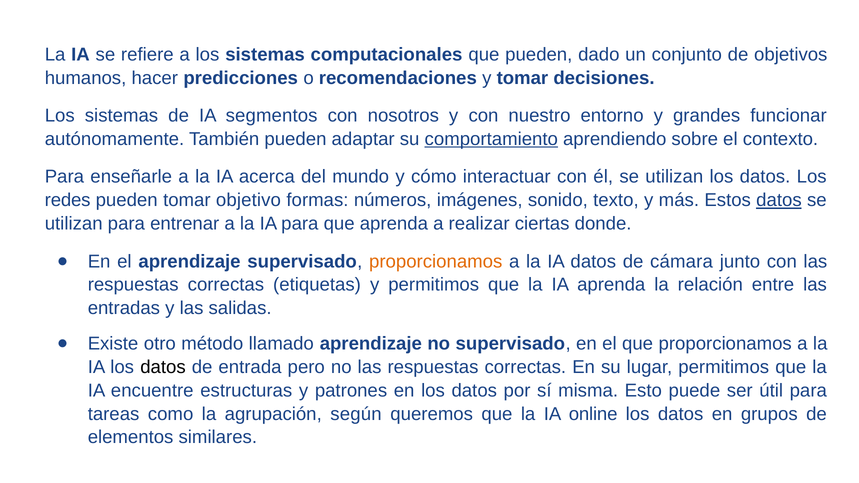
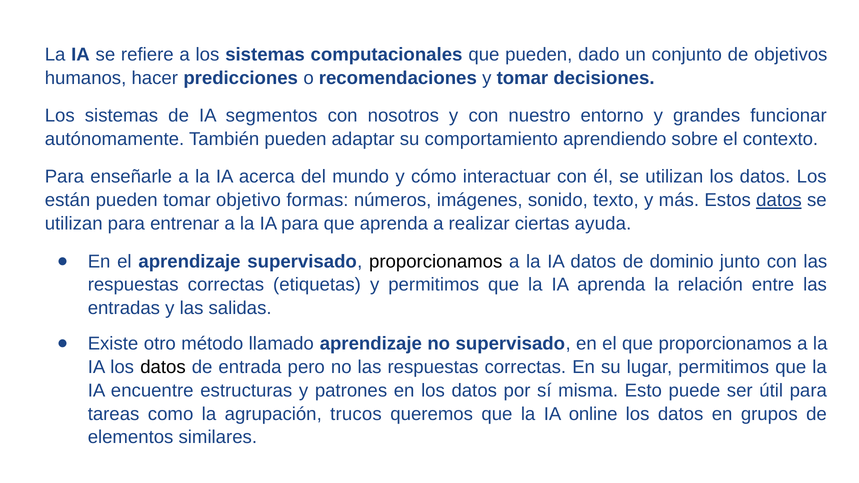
comportamiento underline: present -> none (491, 139)
redes: redes -> están (68, 200)
donde: donde -> ayuda (603, 224)
proporcionamos colour: orange -> black (436, 262)
cámara: cámara -> dominio (682, 262)
según: según -> trucos (356, 414)
